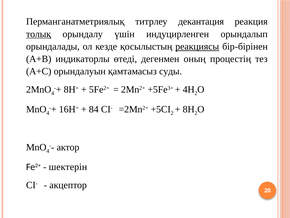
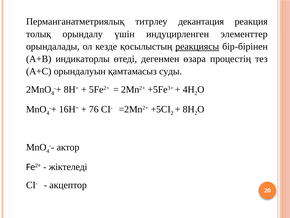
толық underline: present -> none (38, 34)
орындалып: орындалып -> элементтер (244, 34)
оның: оның -> өзара (195, 59)
84: 84 -> 76 (94, 109)
шектерін: шектерін -> жіктеледі (68, 167)
